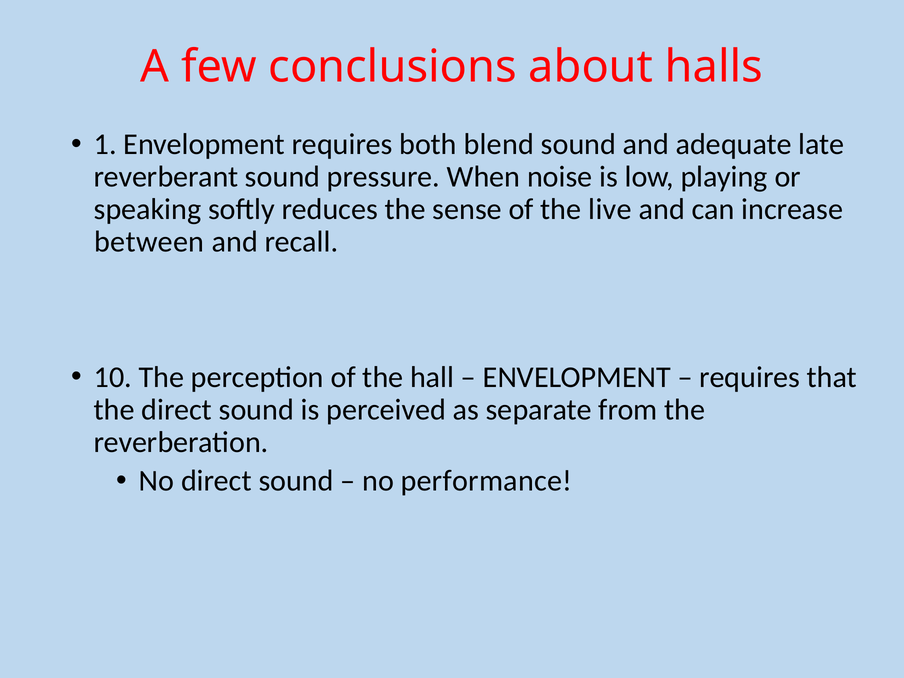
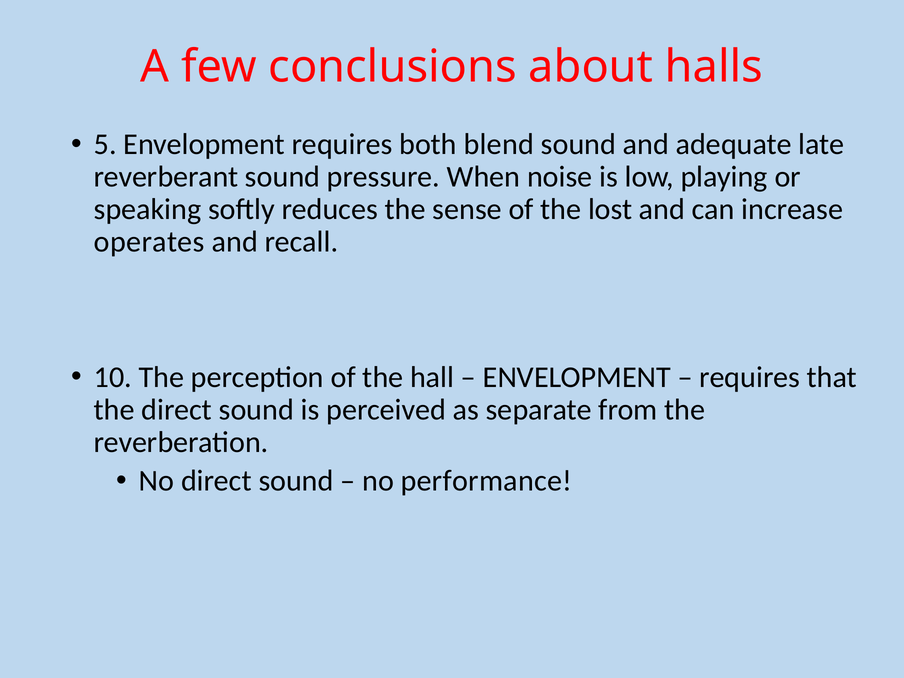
1: 1 -> 5 (105, 144)
live: live -> lost (610, 209)
between: between -> operates (149, 242)
